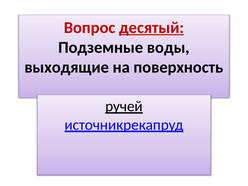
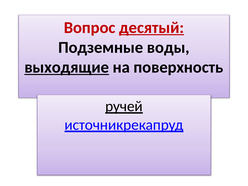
выходящие underline: none -> present (67, 67)
